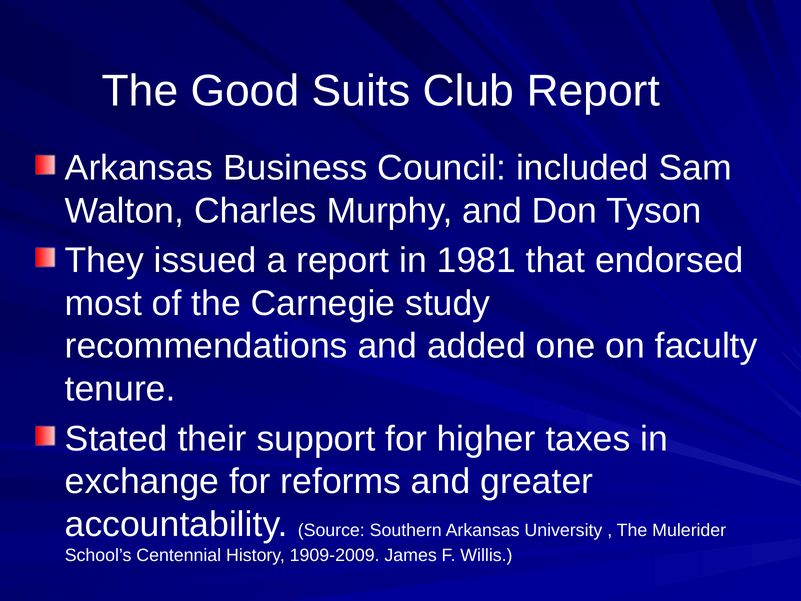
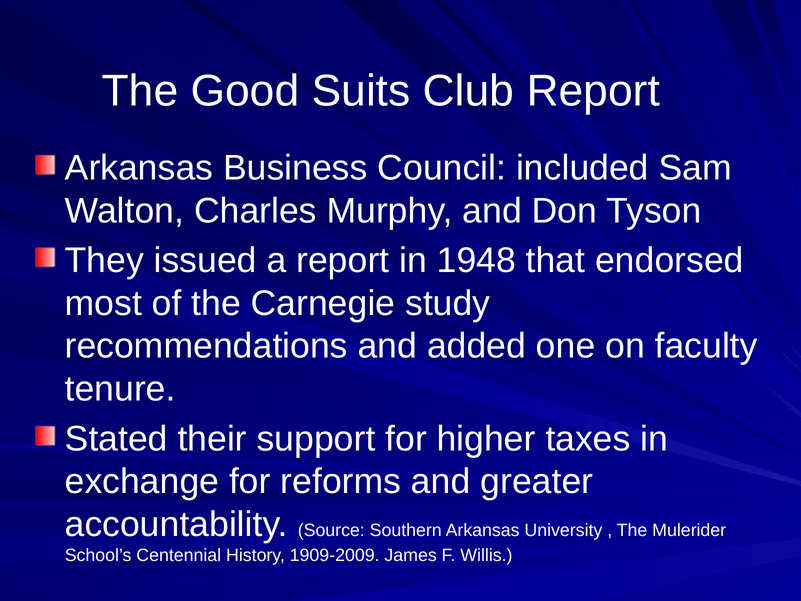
1981: 1981 -> 1948 (476, 261)
